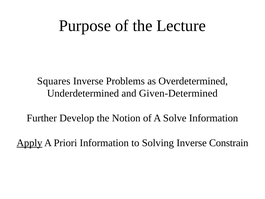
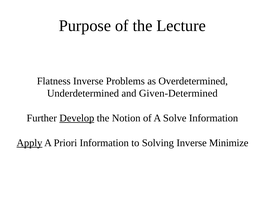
Squares: Squares -> Flatness (54, 81)
Develop underline: none -> present (77, 118)
Constrain: Constrain -> Minimize (229, 143)
